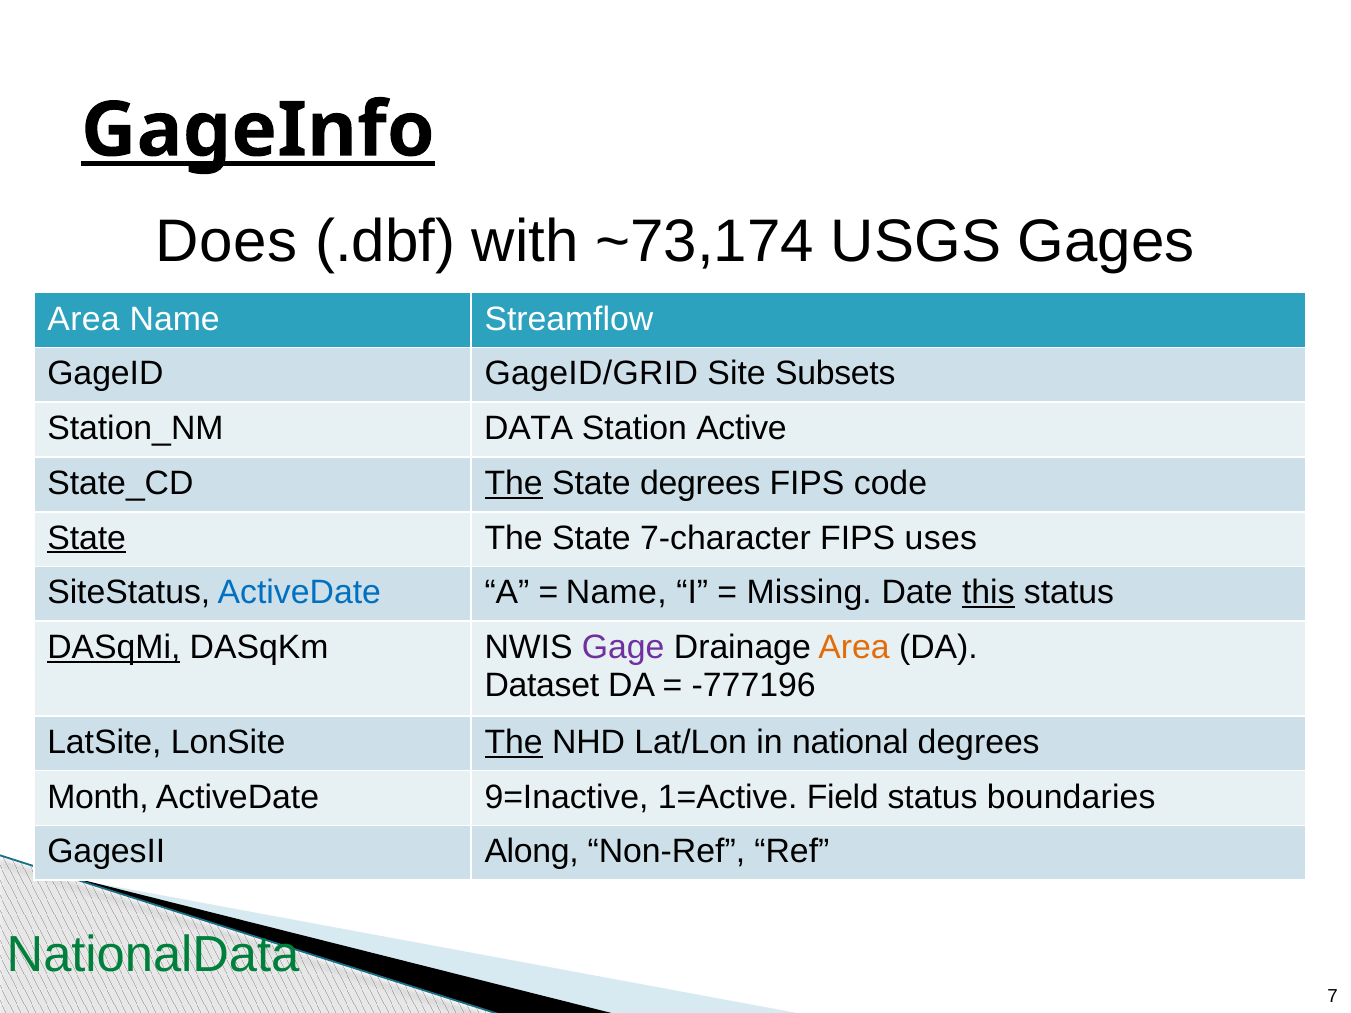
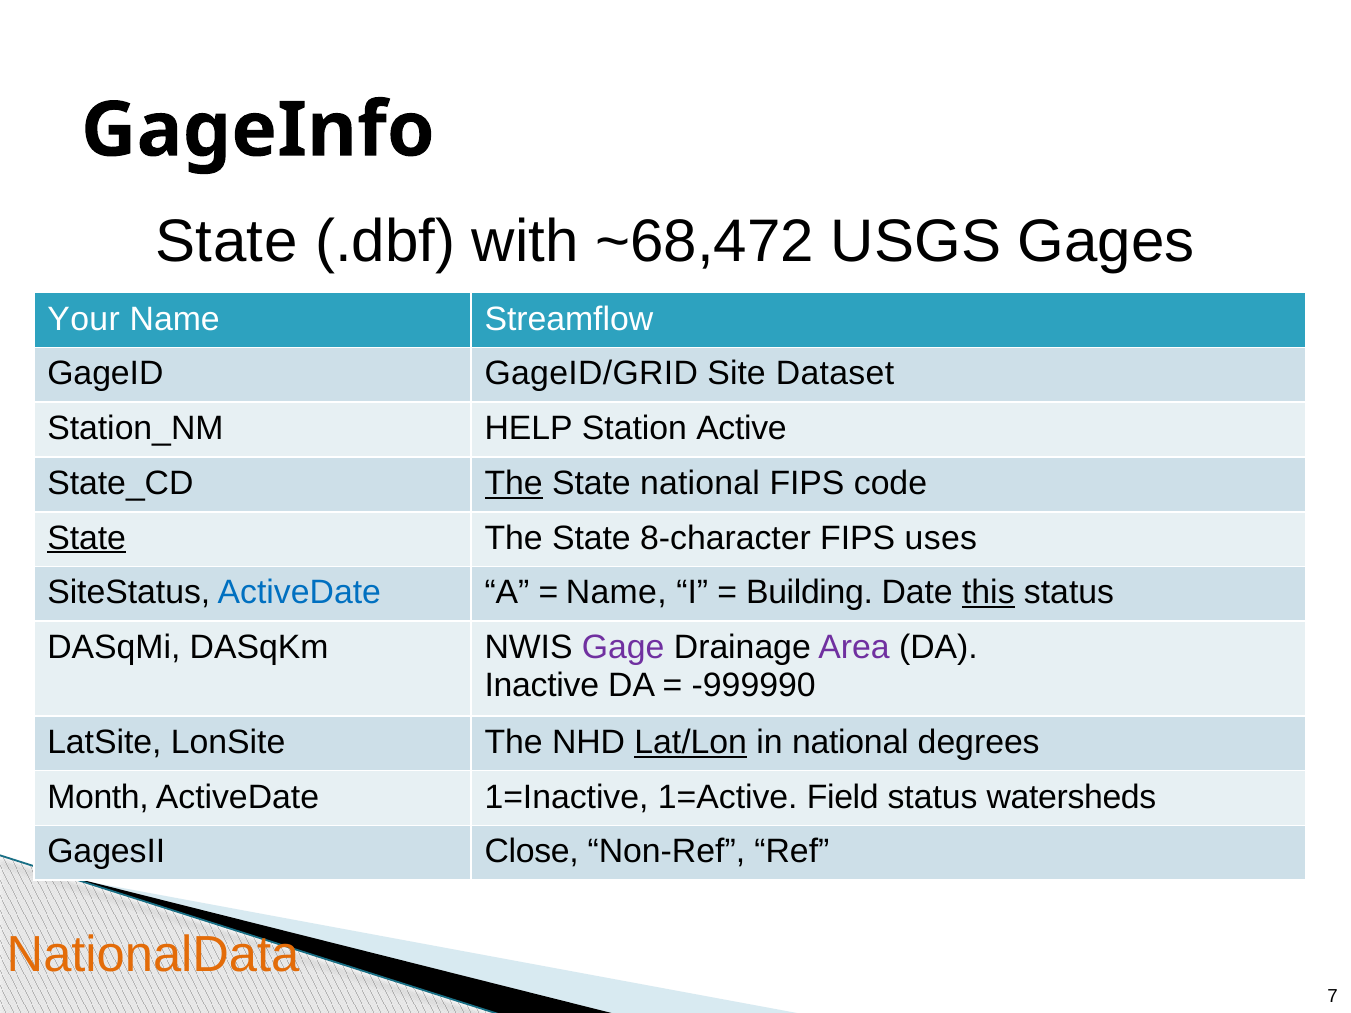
GageInfo underline: present -> none (258, 130)
Does: Does -> State (226, 242)
~73,174: ~73,174 -> ~68,472 (705, 242)
Area: Area -> Your (84, 319)
Subsets: Subsets -> Dataset (835, 374)
DATA: DATA -> HELP (529, 429)
State degrees: degrees -> national (700, 483)
7-character: 7-character -> 8-character (725, 538)
Missing: Missing -> Building (810, 593)
DASqMi underline: present -> none (114, 648)
Area colour: orange -> purple (854, 648)
Dataset: Dataset -> Inactive (542, 685)
-777196: -777196 -> -999990 (754, 685)
The underline: present -> none (514, 742)
Lat/Lon underline: none -> present (691, 742)
9=Inactive: 9=Inactive -> 1=Inactive (567, 797)
boundaries: boundaries -> watersheds (1071, 797)
Along: Along -> Close (532, 852)
NationalData colour: green -> orange (153, 955)
